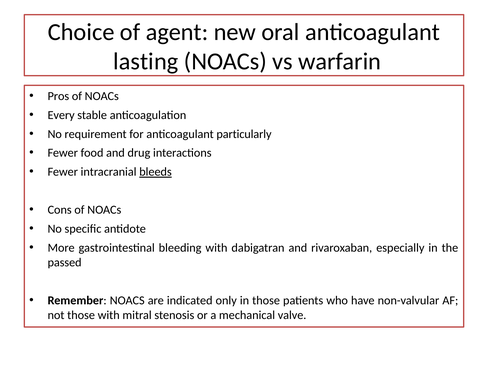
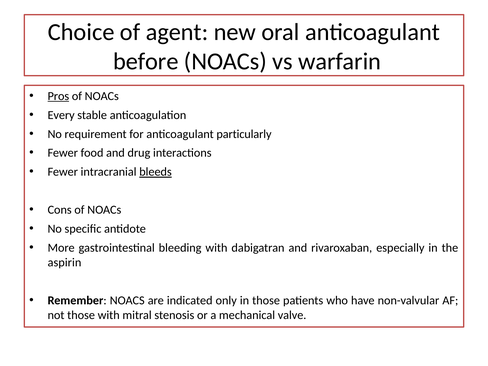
lasting: lasting -> before (146, 61)
Pros underline: none -> present (58, 96)
passed: passed -> aspirin (64, 263)
